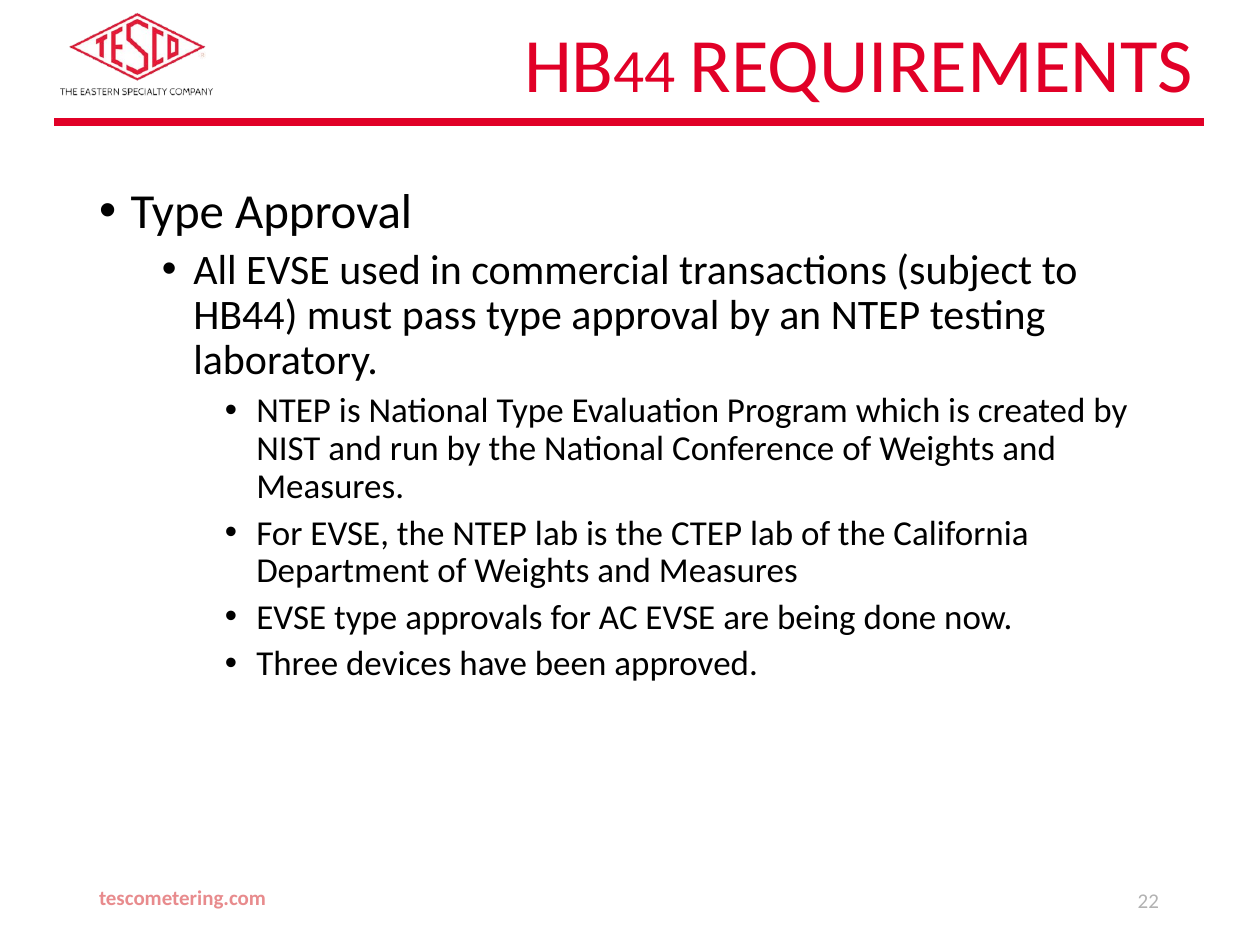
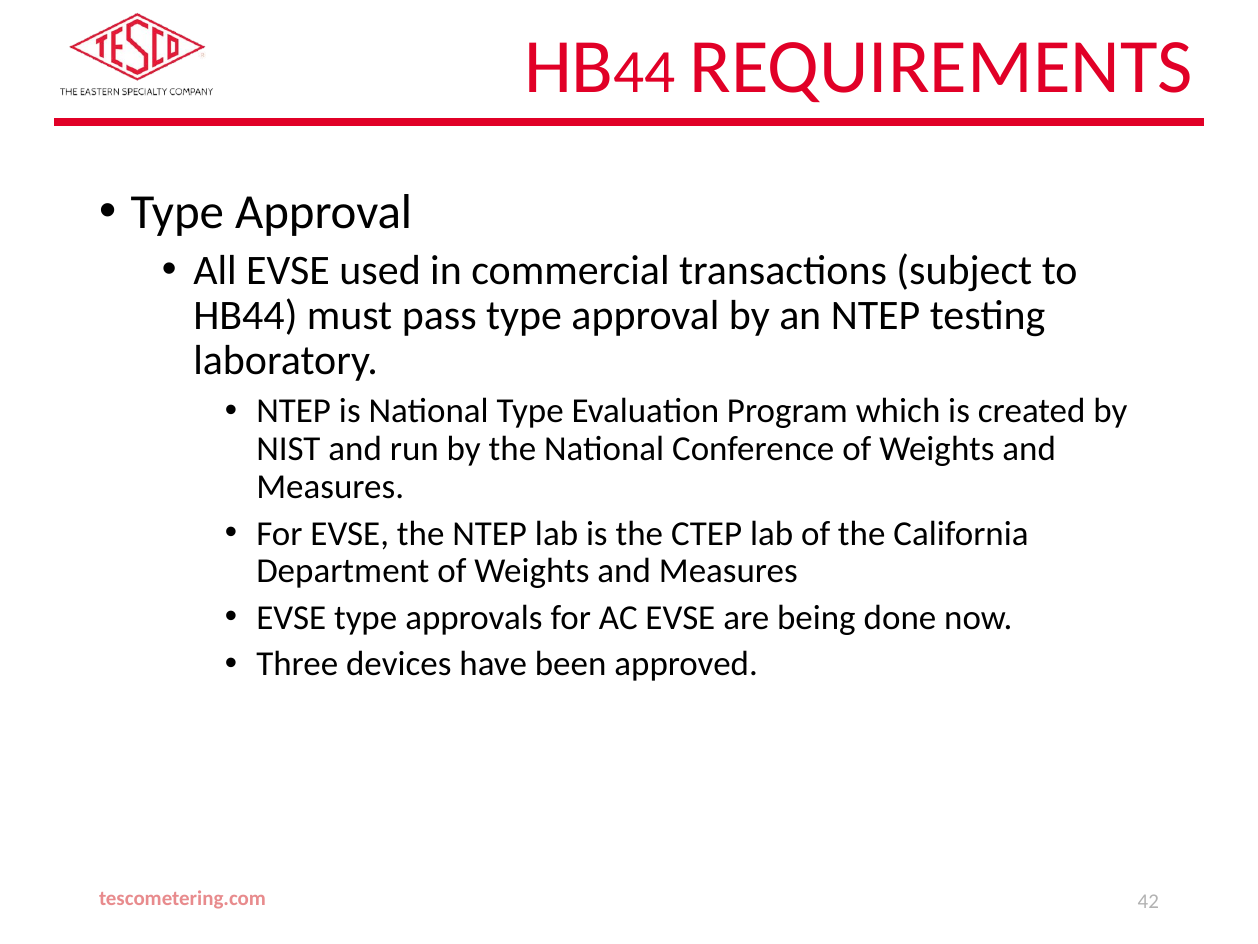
22: 22 -> 42 (1148, 901)
